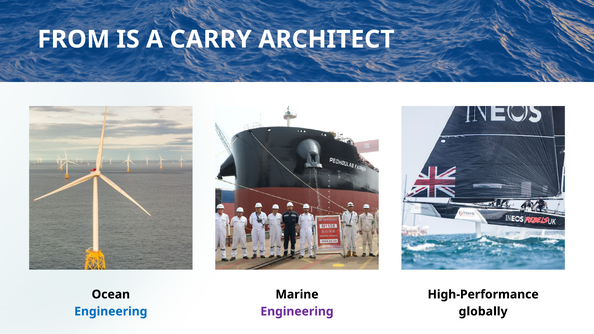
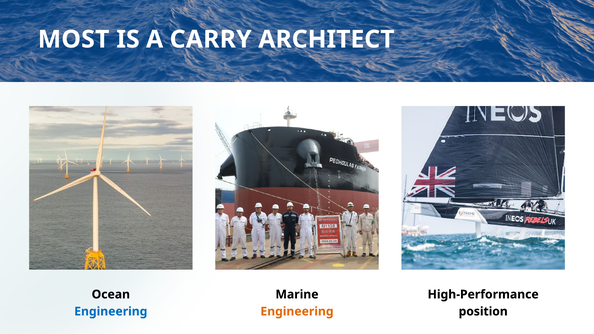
FROM: FROM -> MOST (74, 39)
Engineering colour: purple -> orange (297, 312)
globally: globally -> position (483, 312)
